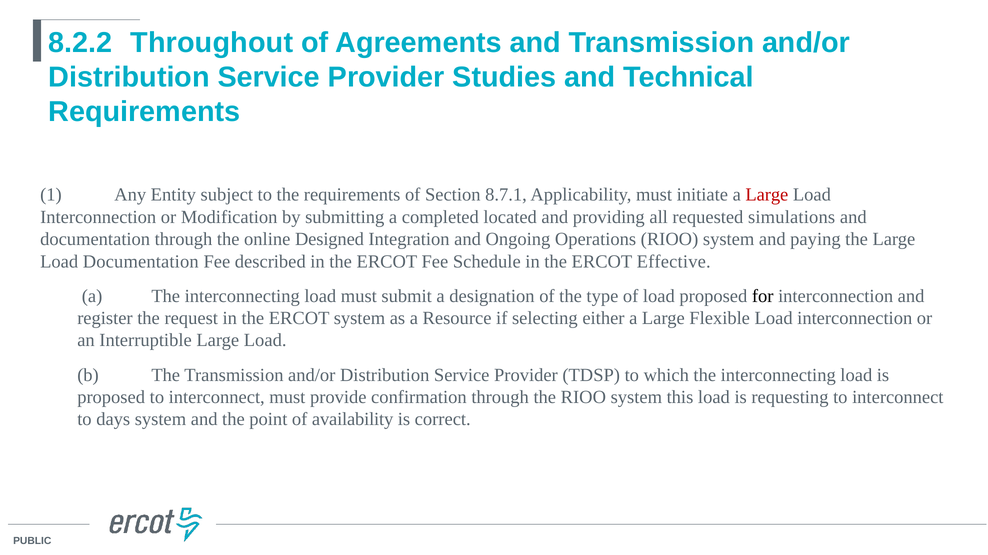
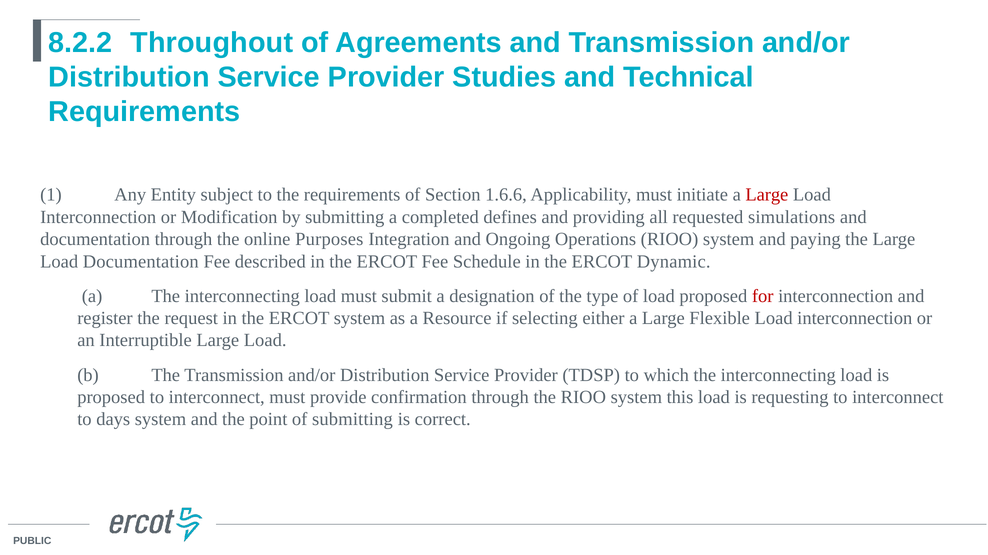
8.7.1: 8.7.1 -> 1.6.6 (506, 195)
located: located -> defines (510, 217)
Designed: Designed -> Purposes (329, 240)
Effective: Effective -> Dynamic (674, 262)
for colour: black -> red (763, 296)
of availability: availability -> submitting (352, 420)
